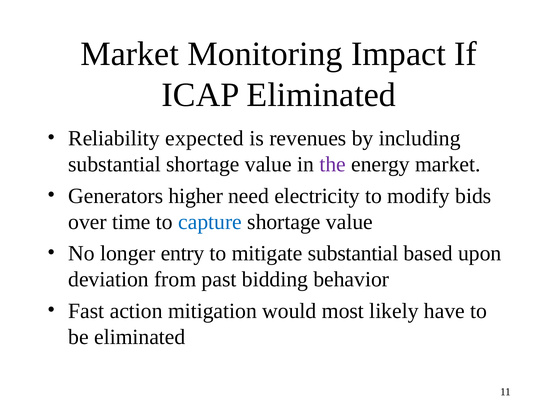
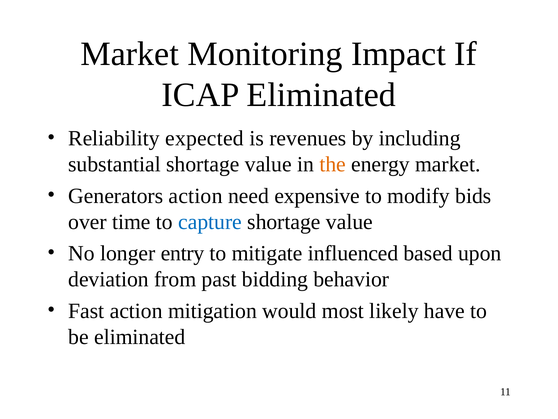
the colour: purple -> orange (333, 164)
Generators higher: higher -> action (196, 196)
electricity: electricity -> expensive (317, 196)
mitigate substantial: substantial -> influenced (353, 253)
